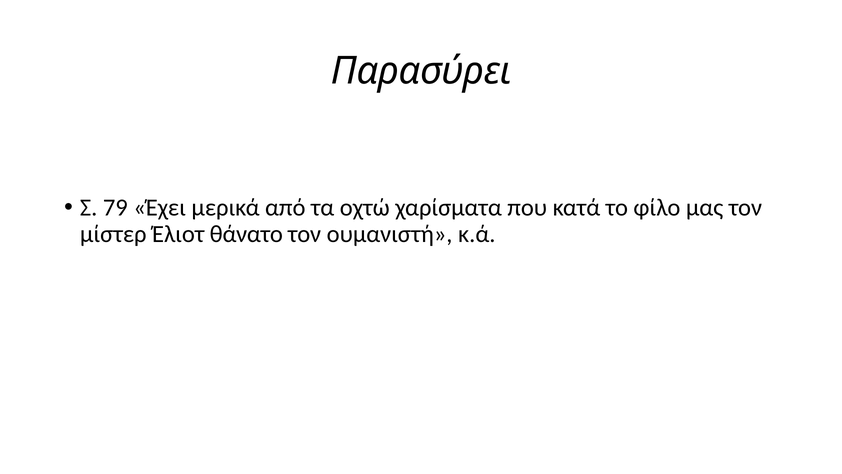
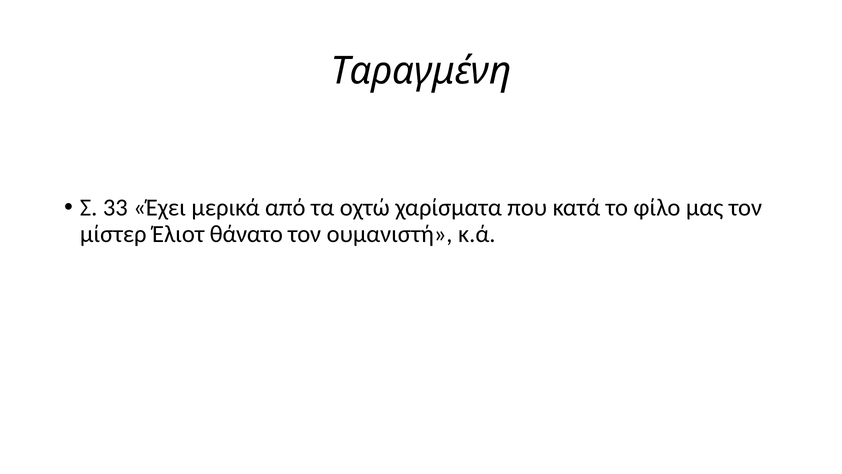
Παρασύρει: Παρασύρει -> Ταραγμένη (421, 71)
79: 79 -> 33 (115, 208)
